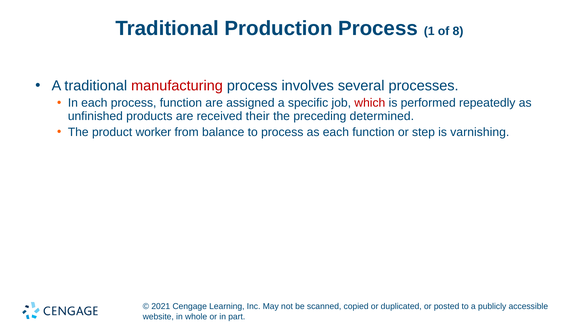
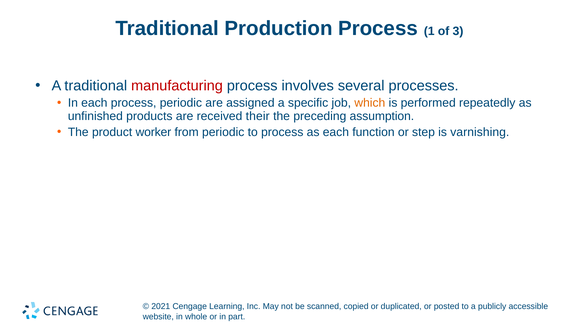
8: 8 -> 3 (458, 31)
process function: function -> periodic (181, 103)
which colour: red -> orange (370, 103)
determined: determined -> assumption (382, 116)
from balance: balance -> periodic (223, 132)
